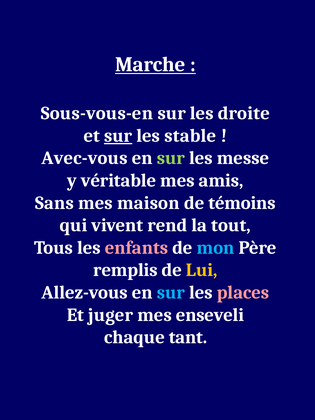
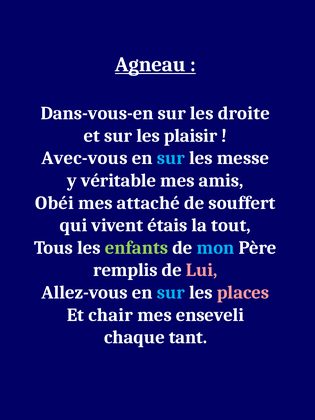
Marche: Marche -> Agneau (150, 64)
Sous-vous-en: Sous-vous-en -> Dans-vous-en (97, 113)
sur underline: present -> none (118, 136)
stable: stable -> plaisir (191, 136)
sur colour: light green -> light blue (171, 158)
Sans: Sans -> Obéi (55, 203)
maison: maison -> attaché (148, 203)
témoins: témoins -> souffert (242, 203)
rend: rend -> étais (167, 225)
enfants colour: pink -> light green (137, 248)
Lui colour: yellow -> pink (202, 270)
juger: juger -> chair (111, 315)
